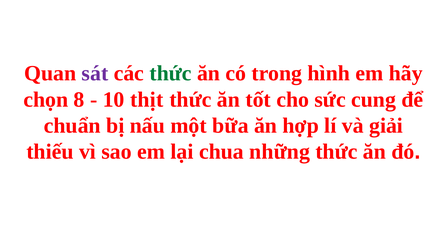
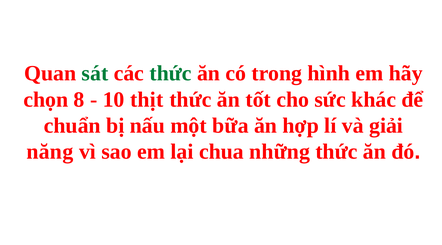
sát colour: purple -> green (95, 74)
cung: cung -> khác (374, 100)
thiếu: thiếu -> năng (50, 152)
